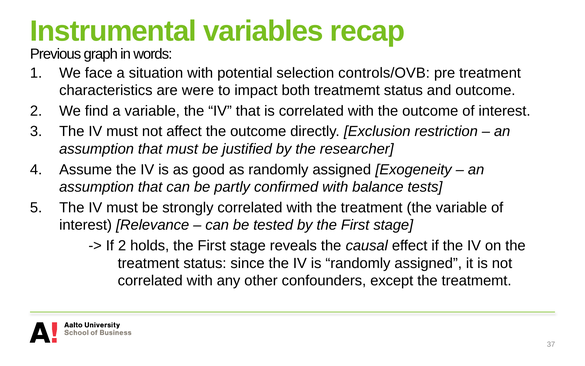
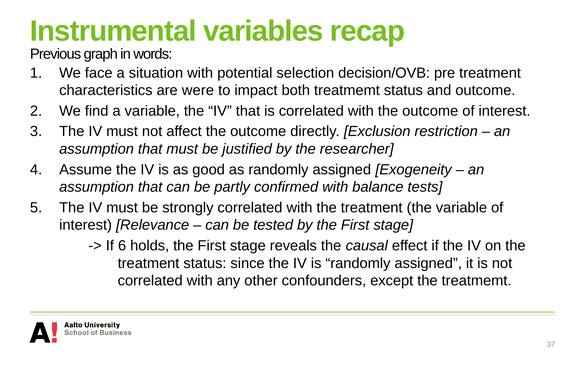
controls/OVB: controls/OVB -> decision/OVB (384, 73)
If 2: 2 -> 6 (122, 245)
